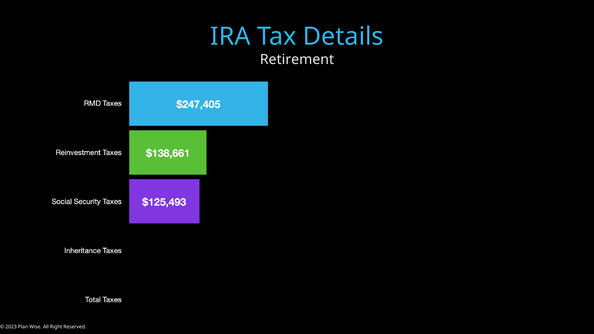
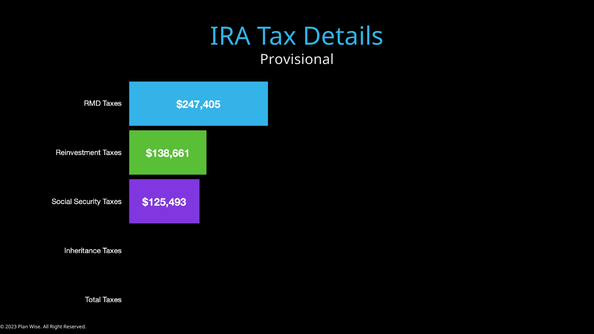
Retirement: Retirement -> Provisional (297, 60)
